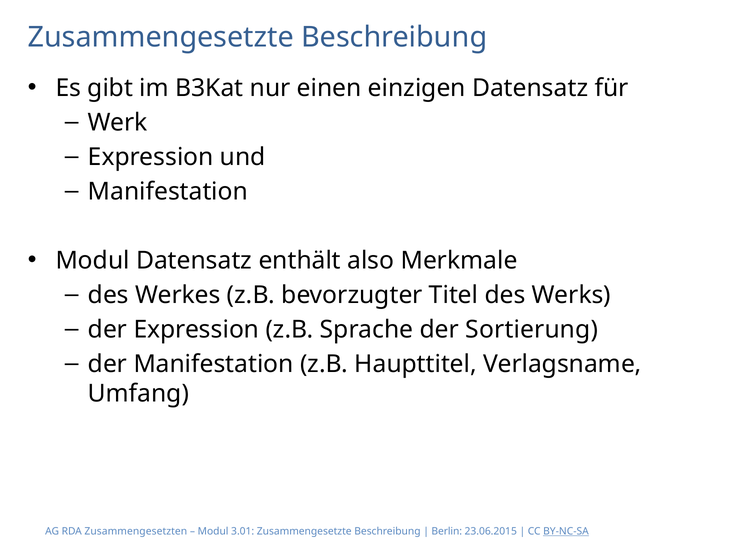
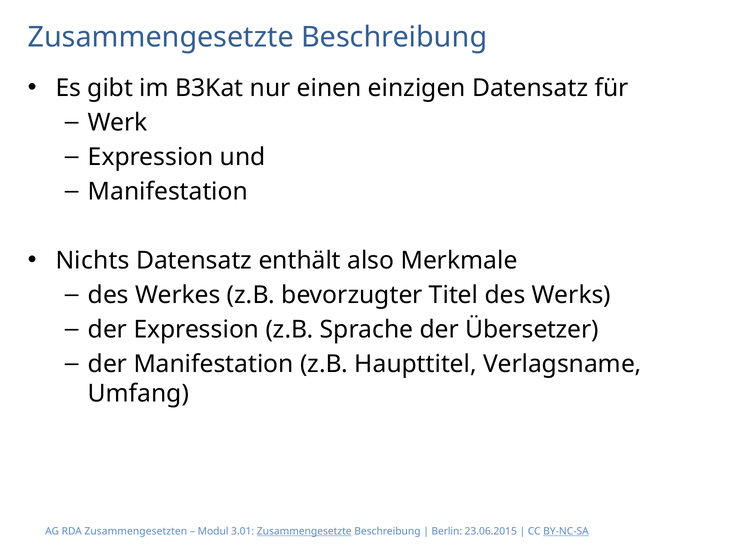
Modul: Modul -> Nichts (93, 261)
Sortierung: Sortierung -> Übersetzer (532, 330)
Zusammengesetzte underline: none -> present (304, 531)
